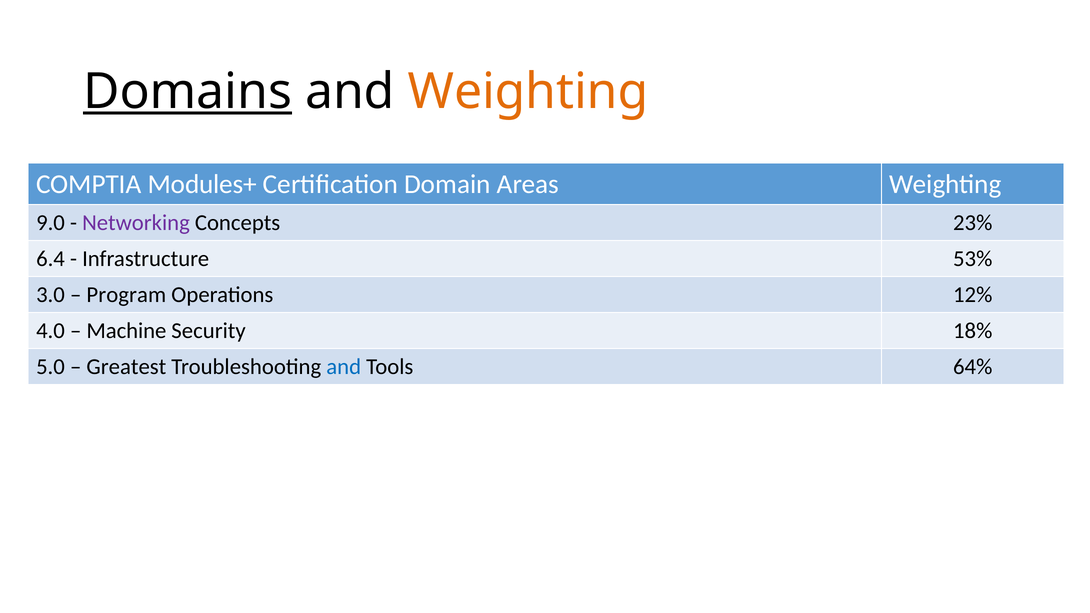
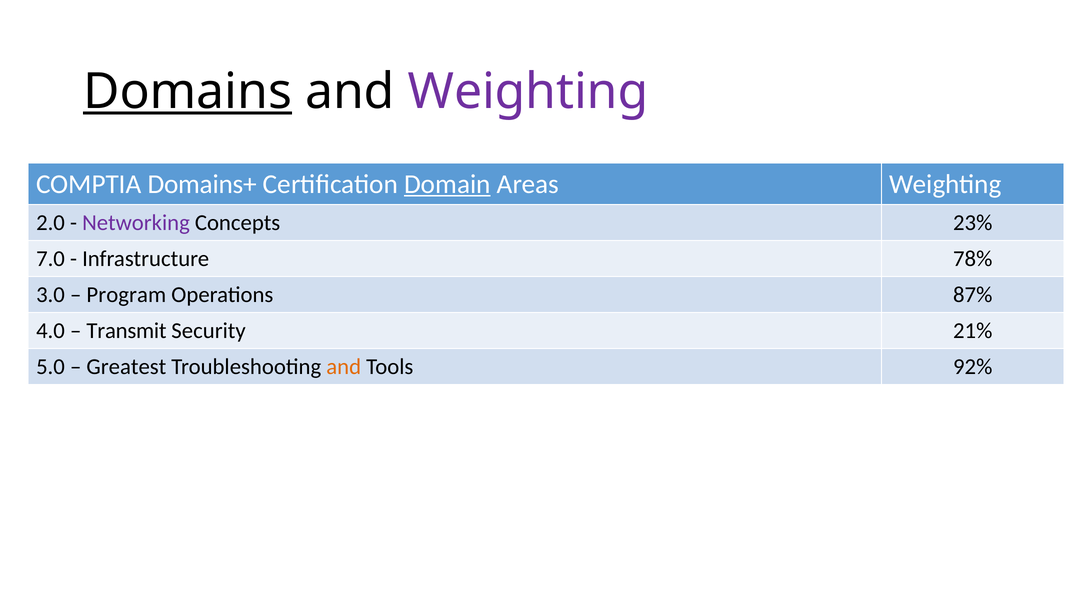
Weighting colour: orange -> purple (528, 92)
Modules+: Modules+ -> Domains+ (202, 184)
Domain underline: none -> present (447, 184)
9.0: 9.0 -> 2.0 (50, 223)
6.4: 6.4 -> 7.0 (50, 259)
53%: 53% -> 78% (973, 259)
12%: 12% -> 87% (973, 295)
Machine: Machine -> Transmit (127, 331)
18%: 18% -> 21% (973, 331)
and colour: blue -> orange (344, 367)
64%: 64% -> 92% (973, 367)
